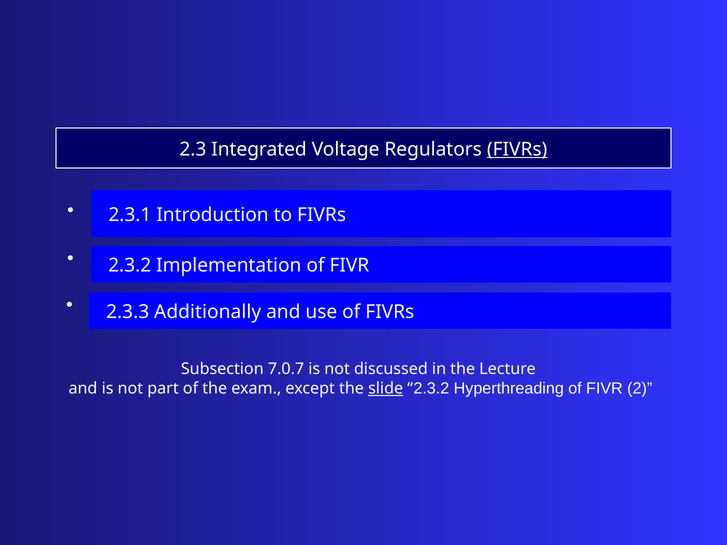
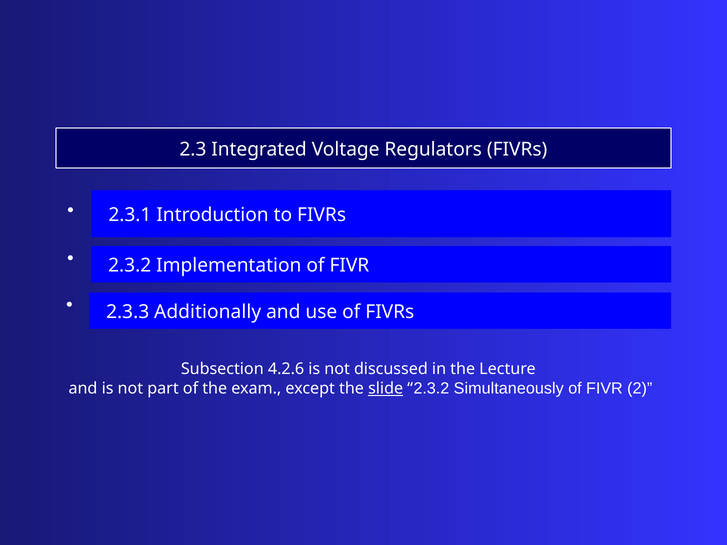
FIVRs underline: present -> none (517, 149)
7.0.7: 7.0.7 -> 4.2.6 (286, 369)
Hyperthreading: Hyperthreading -> Simultaneously (509, 389)
